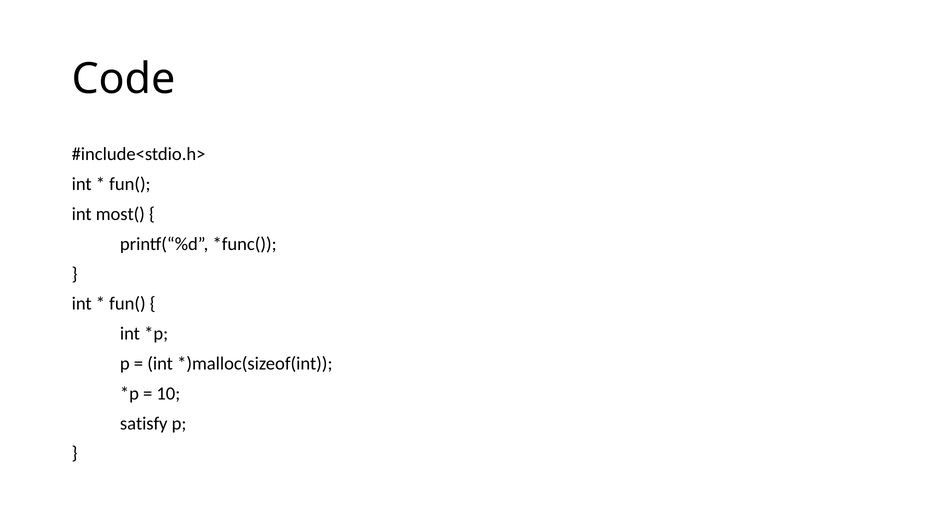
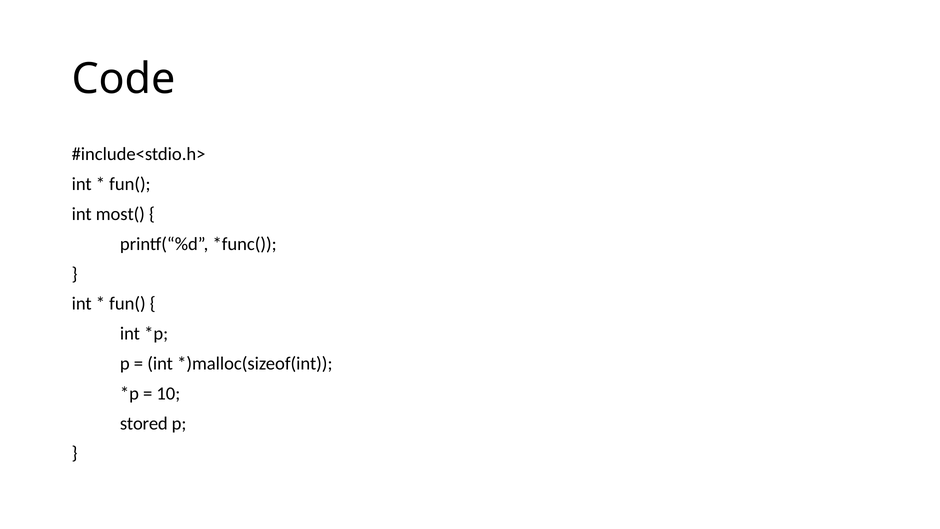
satisfy: satisfy -> stored (144, 423)
